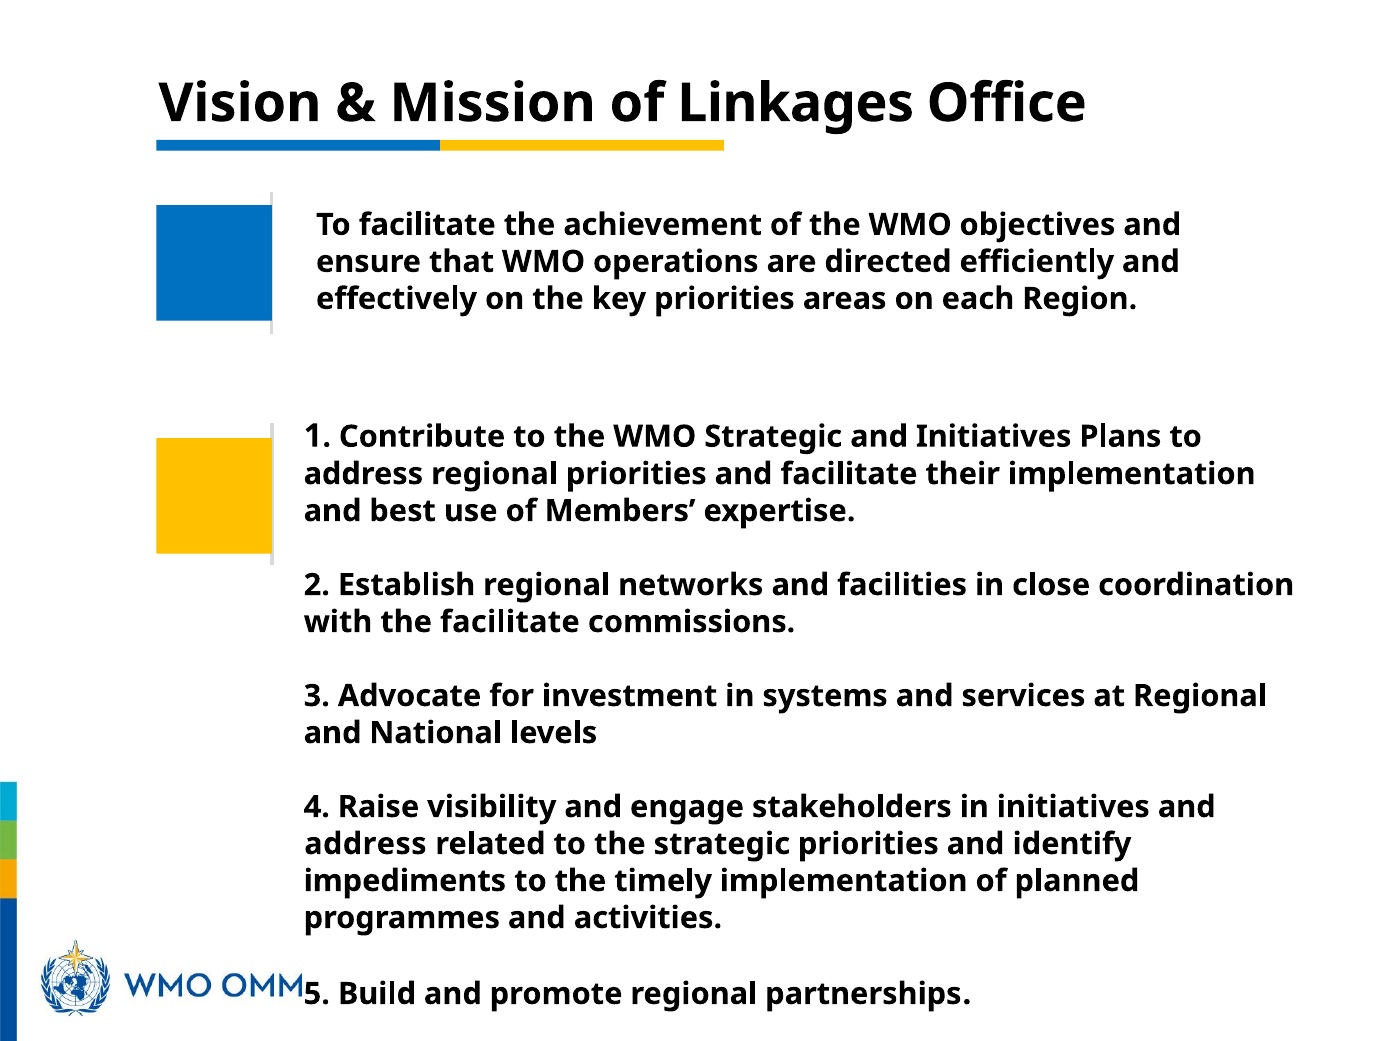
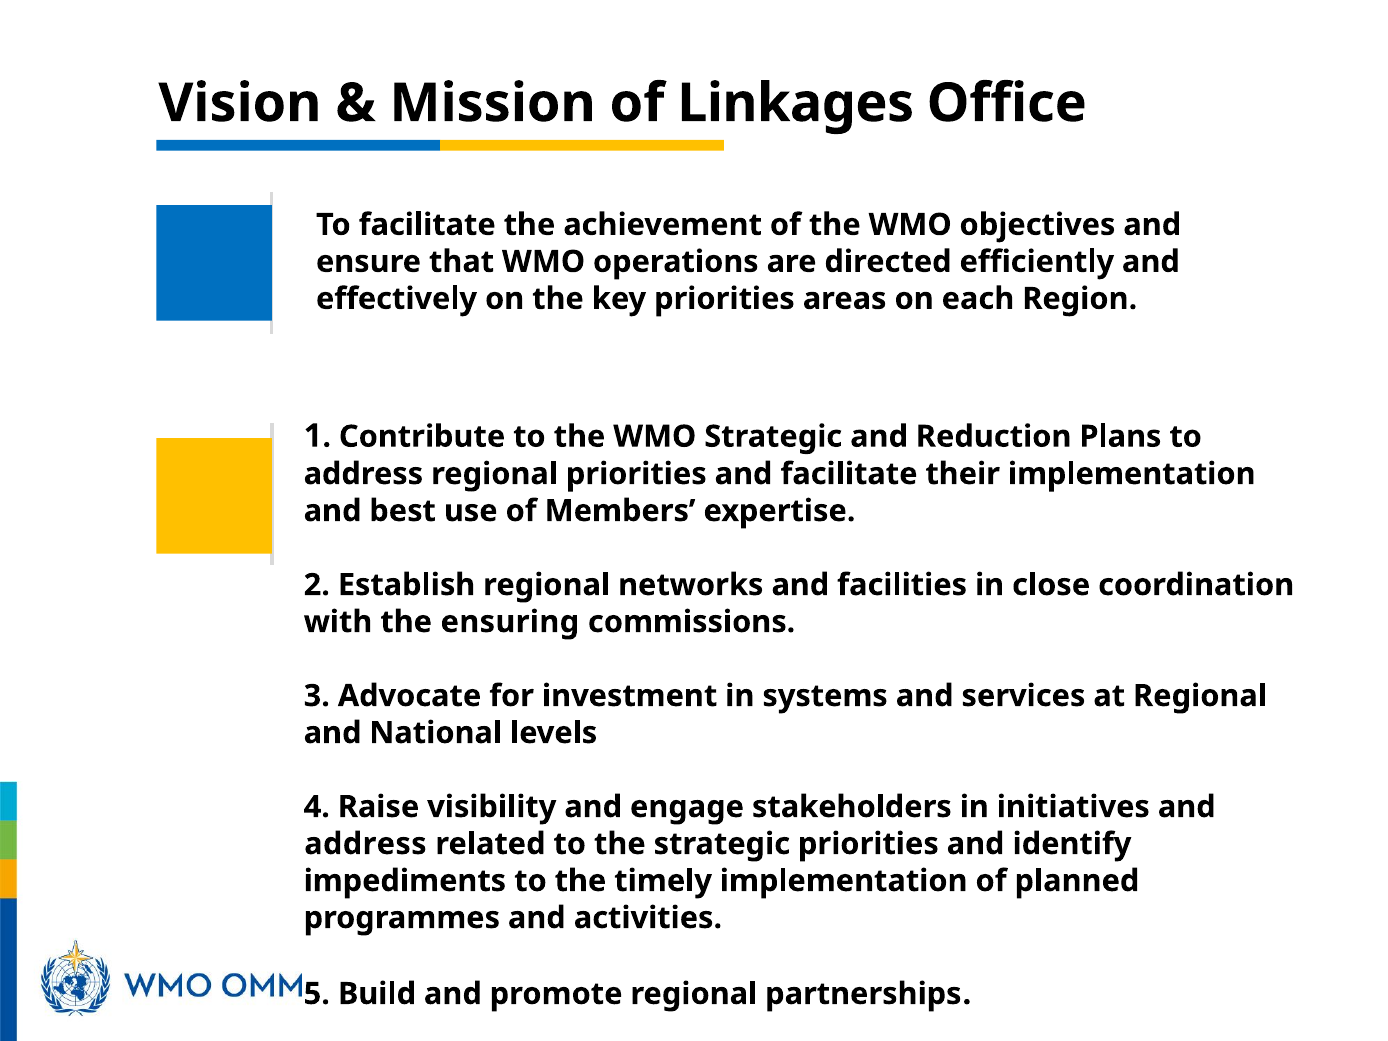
and Initiatives: Initiatives -> Reduction (994, 437)
the facilitate: facilitate -> ensuring (510, 622)
